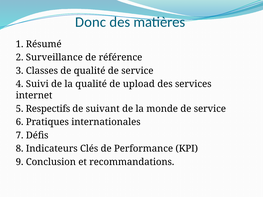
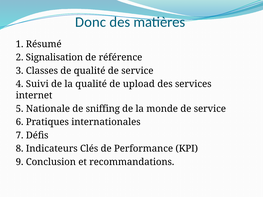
Surveillance: Surveillance -> Signalisation (54, 57)
Respectifs: Respectifs -> Nationale (48, 109)
suivant: suivant -> sniffing (103, 109)
